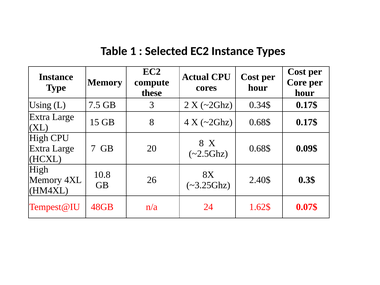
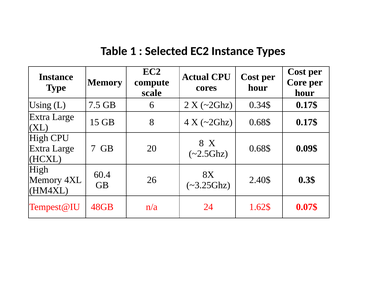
these: these -> scale (152, 93)
3: 3 -> 6 (152, 105)
10.8: 10.8 -> 60.4 (102, 175)
